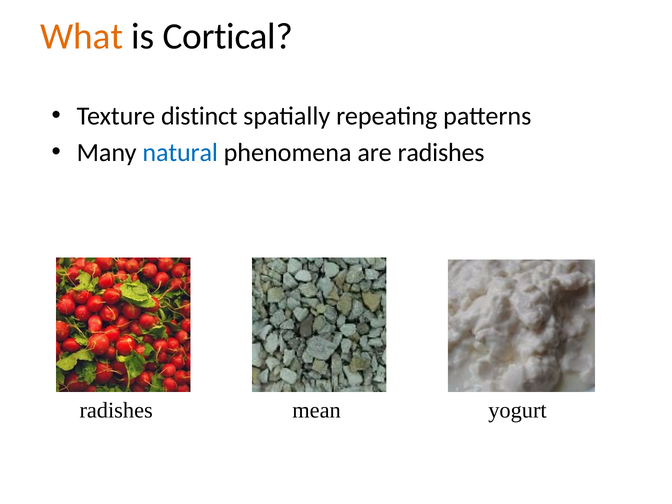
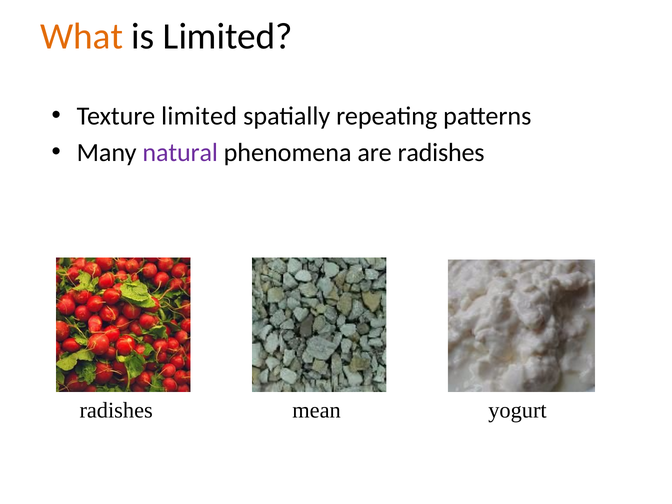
is Cortical: Cortical -> Limited (228, 36)
Texture distinct: distinct -> limited (199, 116)
natural colour: blue -> purple (180, 153)
